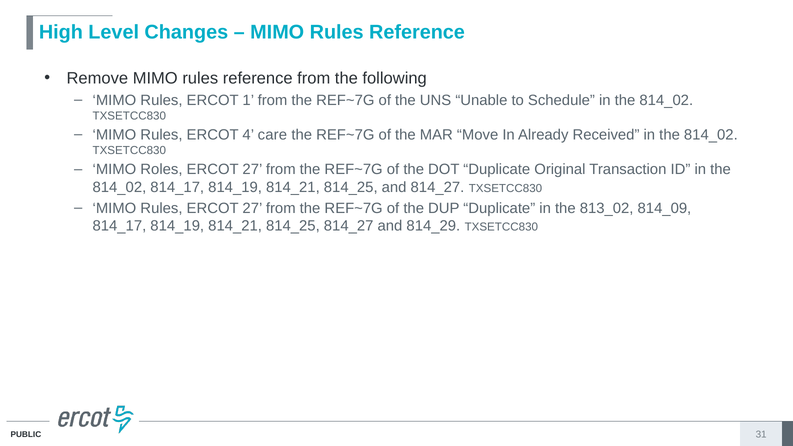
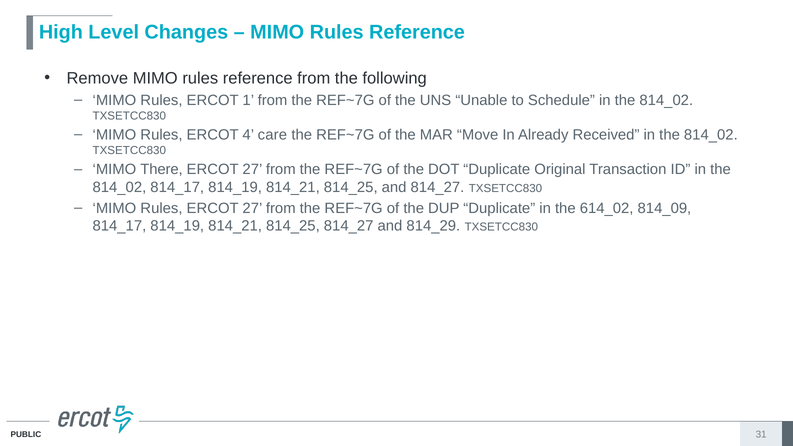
Roles: Roles -> There (162, 170)
813_02: 813_02 -> 614_02 (607, 208)
